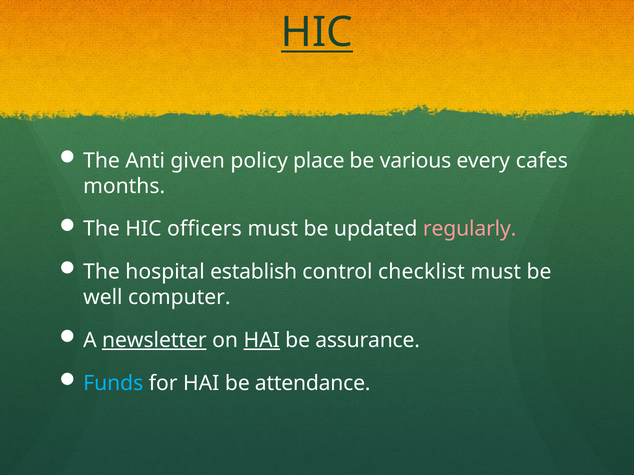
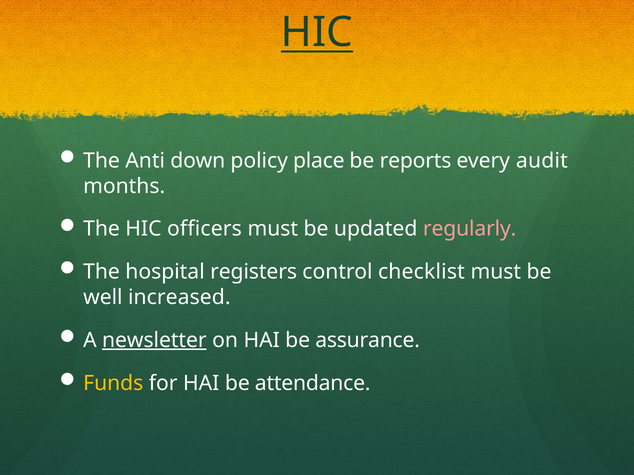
given: given -> down (198, 161)
various: various -> reports (416, 161)
cafes: cafes -> audit (542, 161)
establish: establish -> registers (254, 272)
computer: computer -> increased (179, 298)
HAI underline: present -> none (262, 341)
Funds colour: light blue -> yellow (113, 384)
